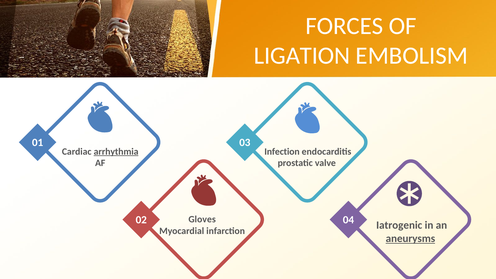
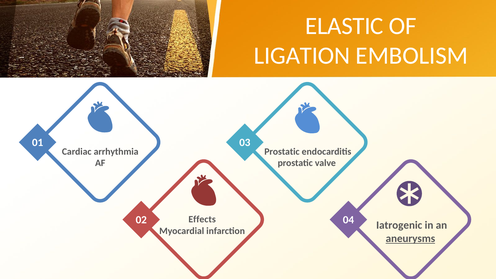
FORCES: FORCES -> ELASTIC (344, 26)
arrhythmia underline: present -> none (116, 152)
Infection: Infection -> Prostatic (282, 152)
Gloves: Gloves -> Effects (202, 219)
